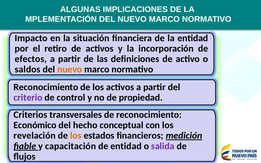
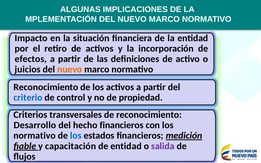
saldos: saldos -> juicios (28, 69)
criterio colour: purple -> blue (28, 98)
Económico: Económico -> Desarrollo (35, 125)
hecho conceptual: conceptual -> financieros (122, 125)
revelación: revelación -> normativo (35, 136)
los colour: orange -> blue (76, 136)
